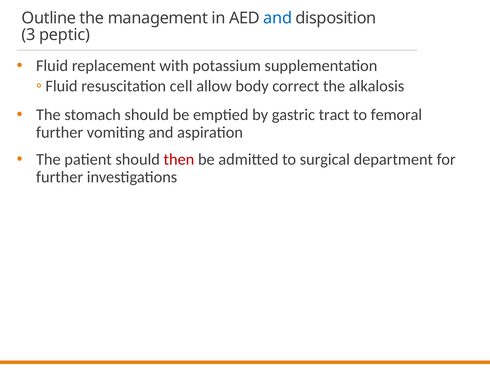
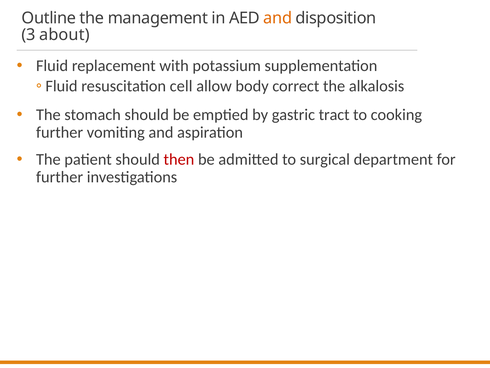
and colour: blue -> orange (278, 18)
peptic: peptic -> about (64, 35)
femoral: femoral -> cooking (396, 115)
